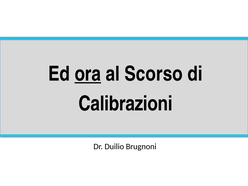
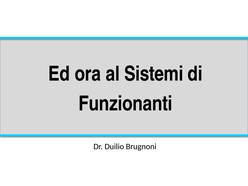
ora underline: present -> none (88, 74)
Scorso: Scorso -> Sistemi (154, 74)
Calibrazioni: Calibrazioni -> Funzionanti (126, 104)
